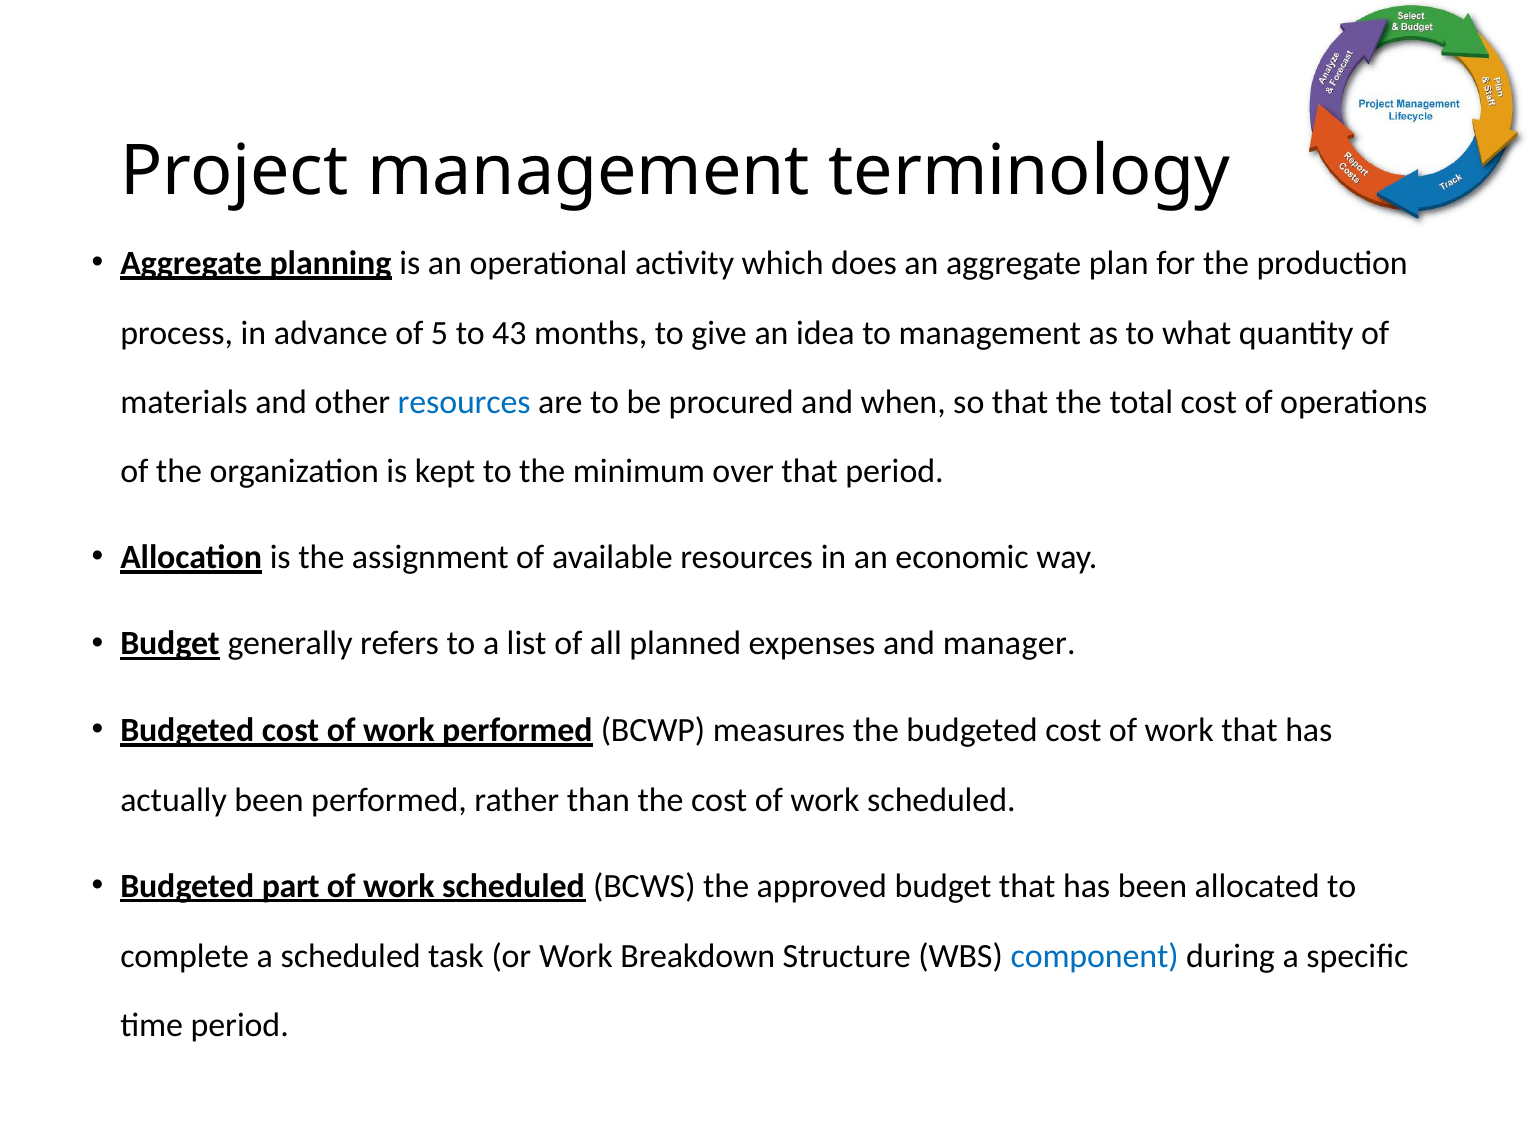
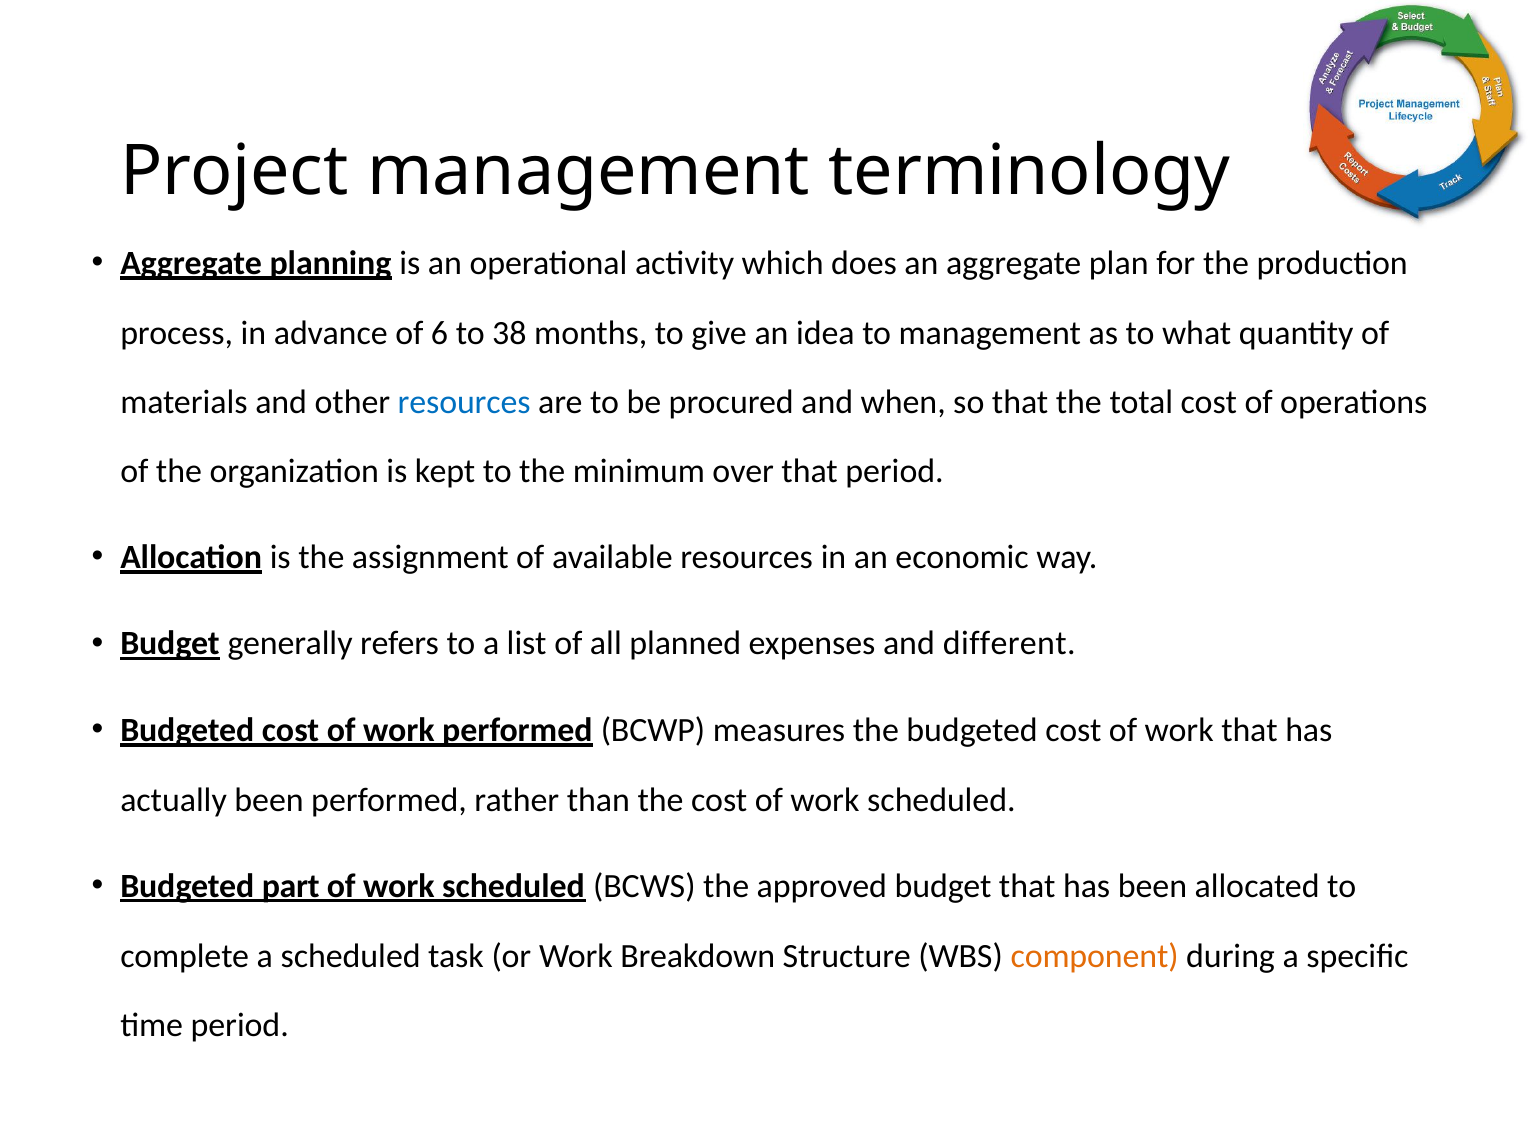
5: 5 -> 6 (440, 333)
43: 43 -> 38 (509, 333)
manager: manager -> different (1009, 644)
component colour: blue -> orange (1095, 956)
